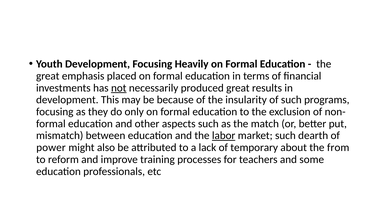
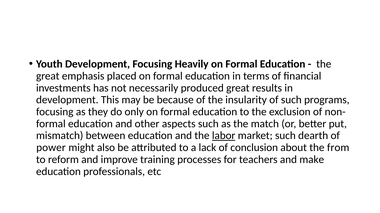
not underline: present -> none (119, 88)
temporary: temporary -> conclusion (254, 148)
some: some -> make (312, 160)
